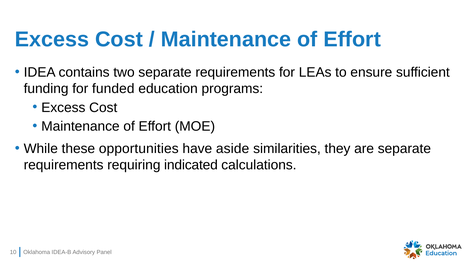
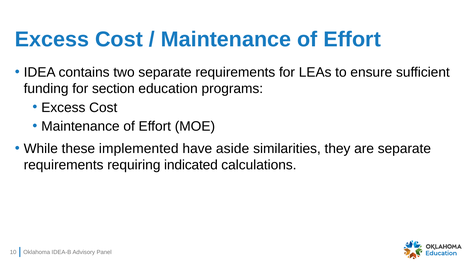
funded: funded -> section (113, 89)
opportunities: opportunities -> implemented (139, 149)
